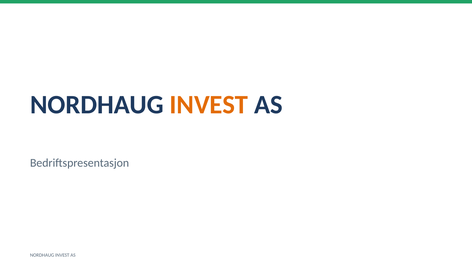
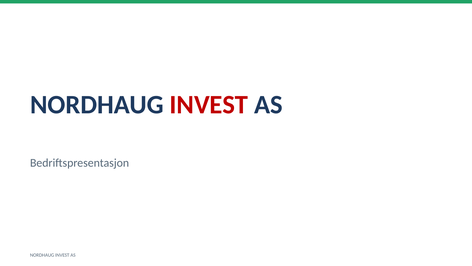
INVEST colour: orange -> red (209, 105)
